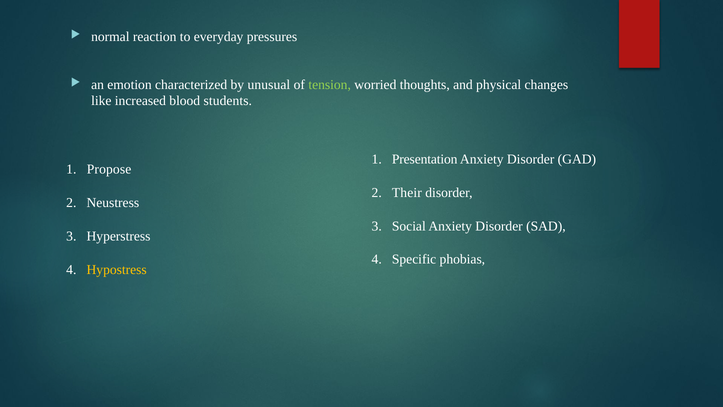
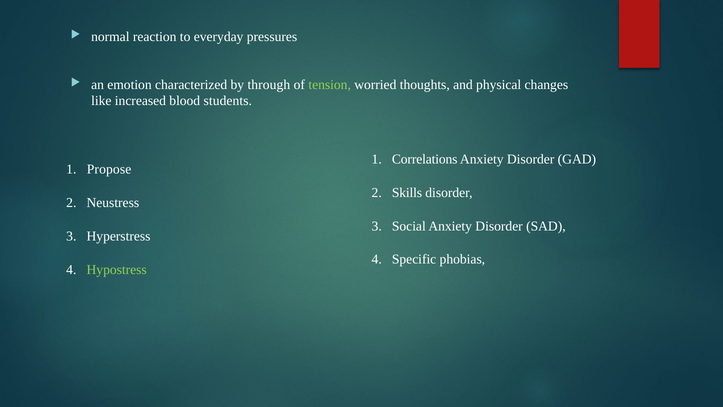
unusual: unusual -> through (269, 84)
Presentation: Presentation -> Correlations (425, 159)
Their: Their -> Skills (407, 192)
Hypostress colour: yellow -> light green (117, 269)
